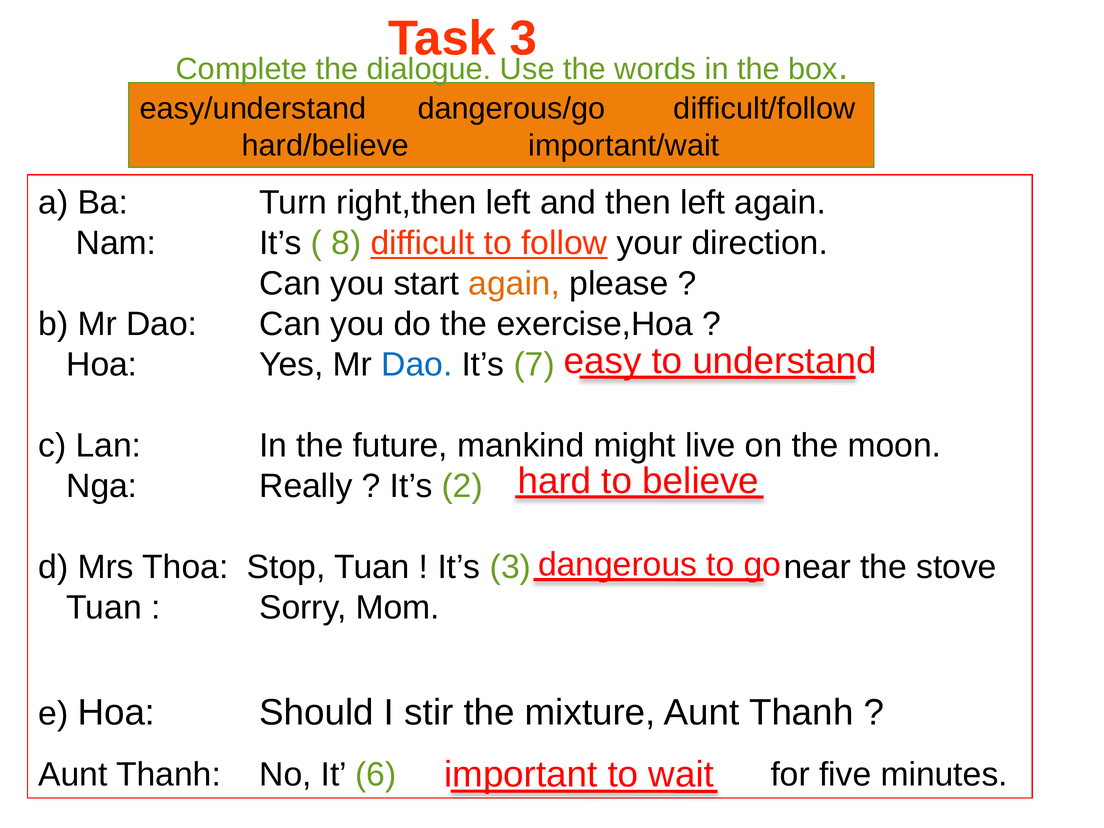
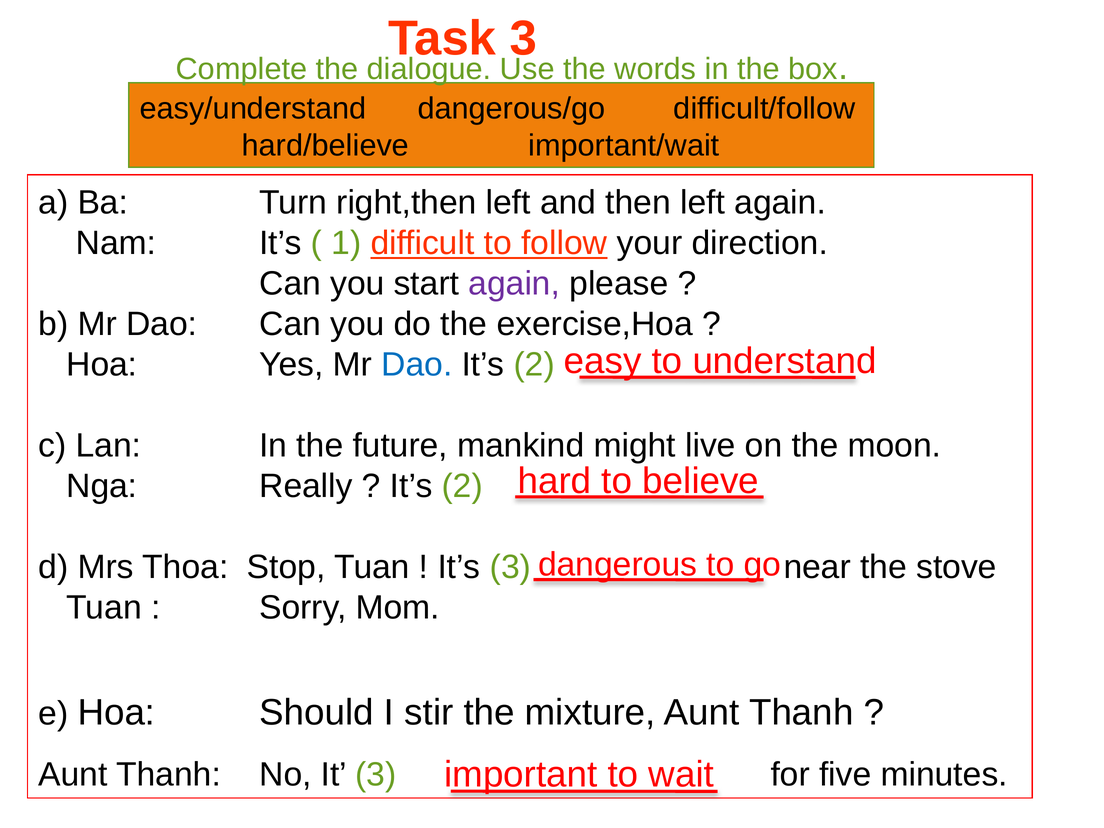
8: 8 -> 1 (346, 243)
again colour: orange -> purple (514, 284)
7: 7 -> 2 (534, 365)
It 6: 6 -> 3 (376, 775)
